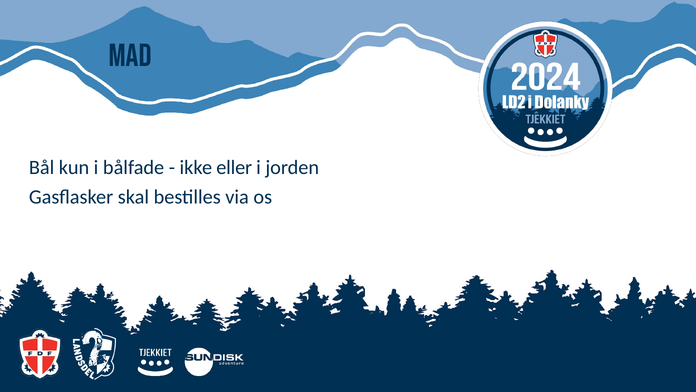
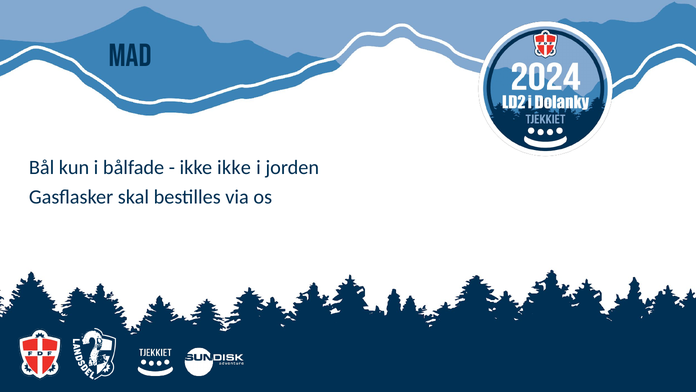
ikke eller: eller -> ikke (234, 167)
